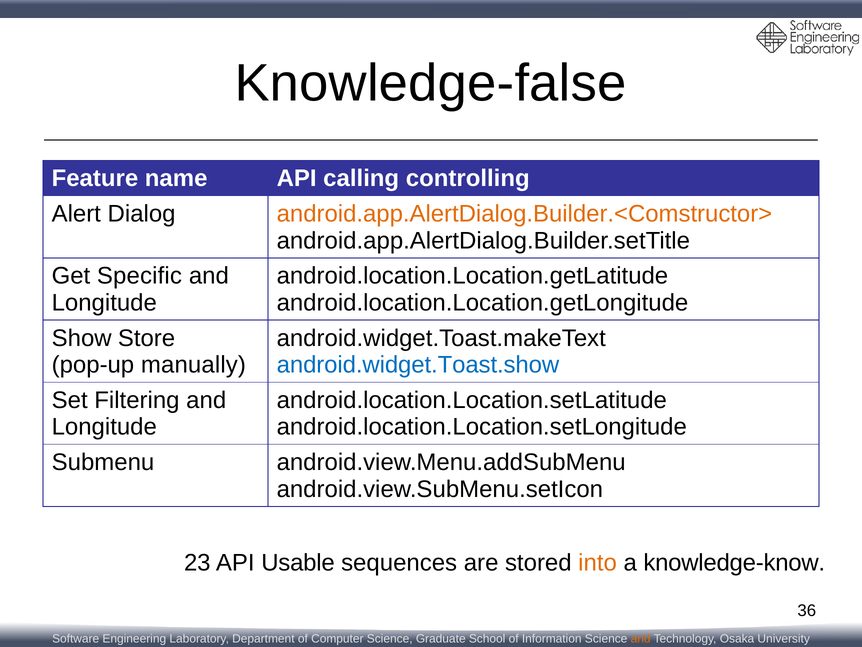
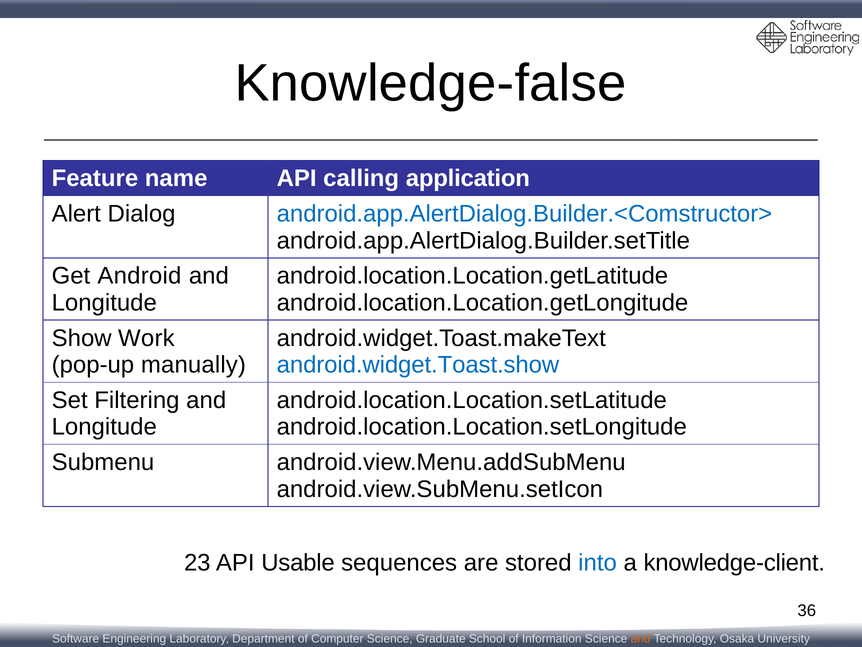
controlling: controlling -> application (468, 178)
android.app.AlertDialog.Builder.<Comstructor> colour: orange -> blue (524, 214)
Specific: Specific -> Android (139, 276)
Store: Store -> Work (146, 338)
into colour: orange -> blue (598, 563)
knowledge-know: knowledge-know -> knowledge-client (734, 563)
